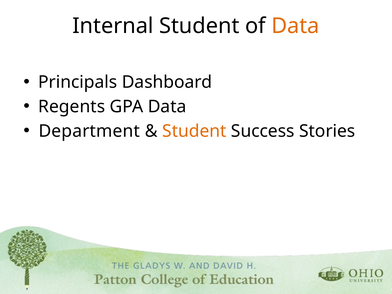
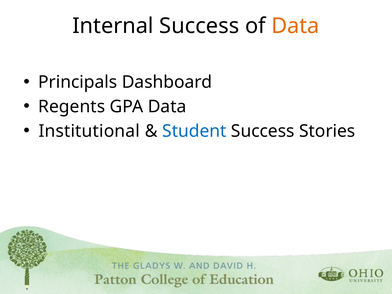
Internal Student: Student -> Success (199, 26)
Department: Department -> Institutional (89, 131)
Student colour: orange -> blue (194, 131)
